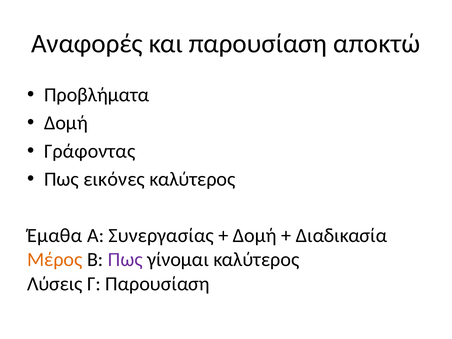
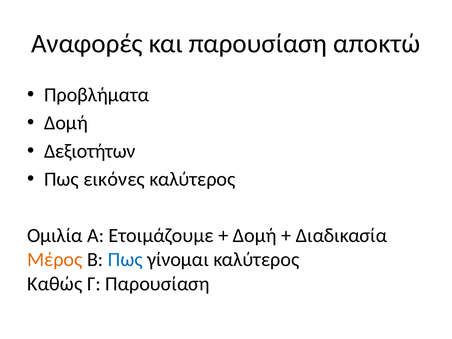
Γράφοντας: Γράφοντας -> Δεξιοτήτων (90, 151)
Έμαθα: Έμαθα -> Ομιλία (55, 235)
Συνεργασίας: Συνεργασίας -> Ετοιμάζουμε (161, 235)
Πως colour: purple -> blue (125, 260)
Λύσεις: Λύσεις -> Καθώς (55, 284)
